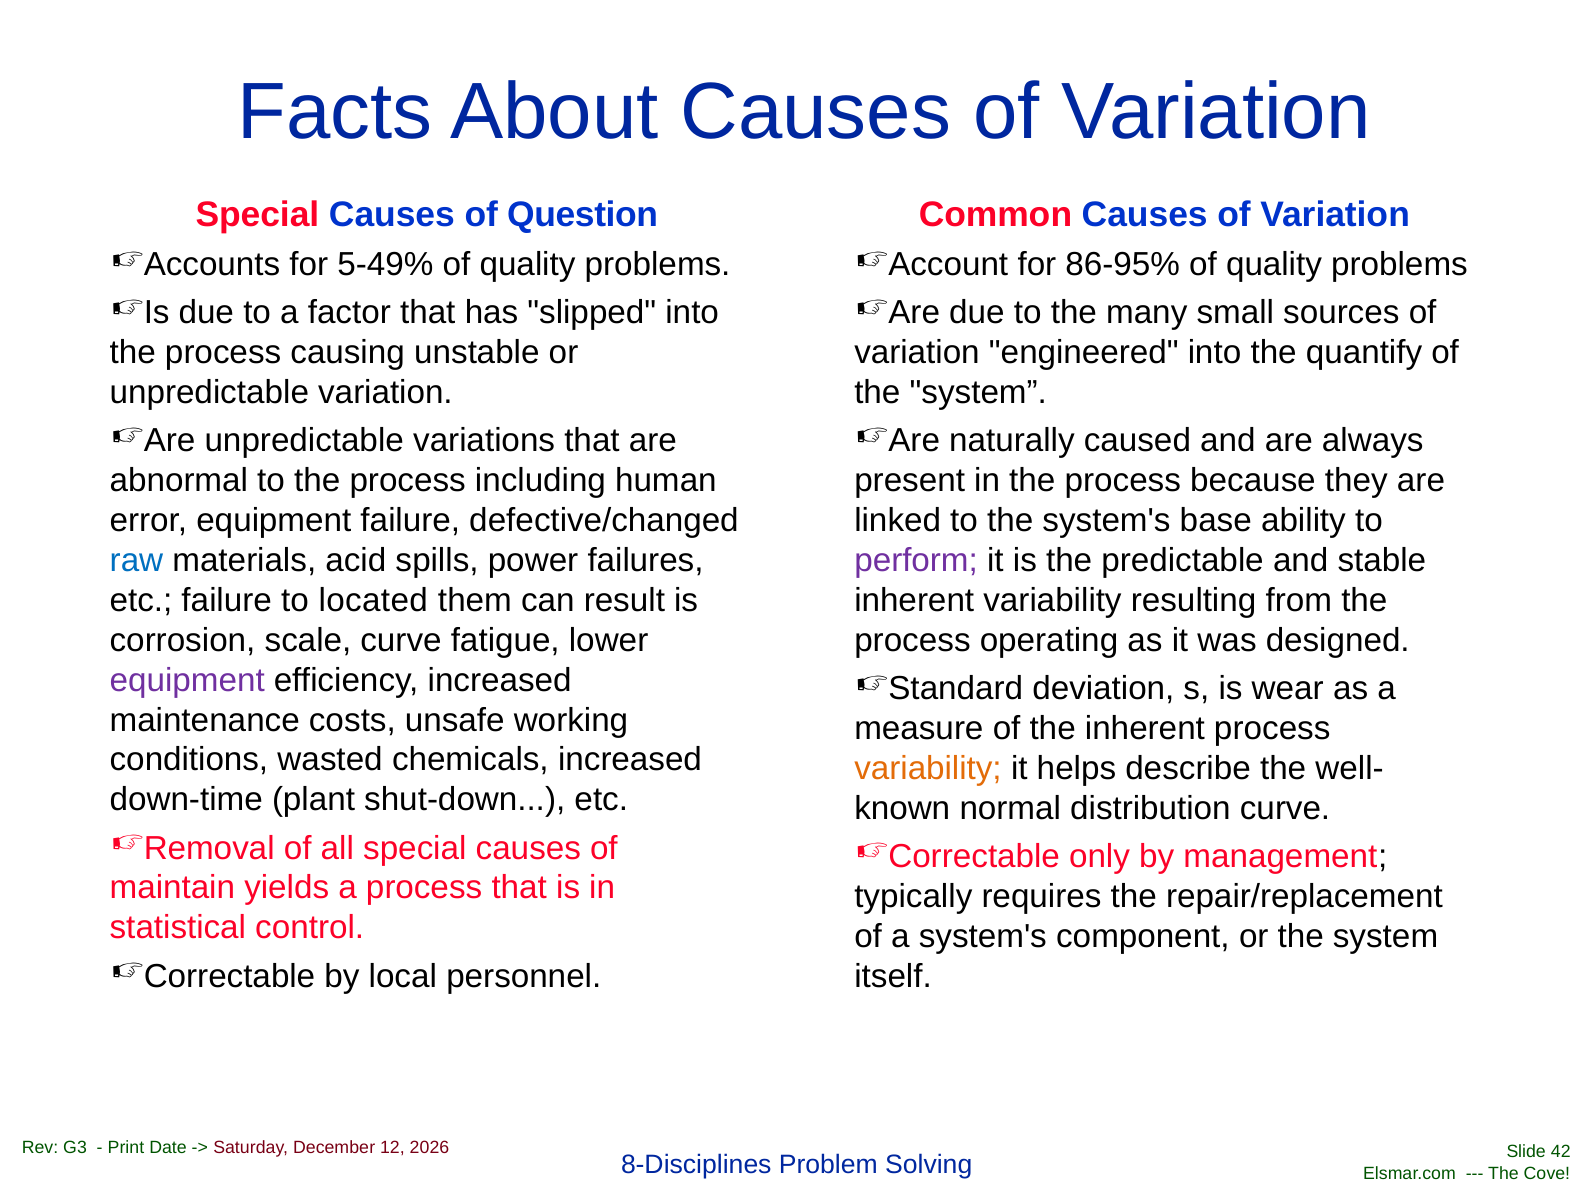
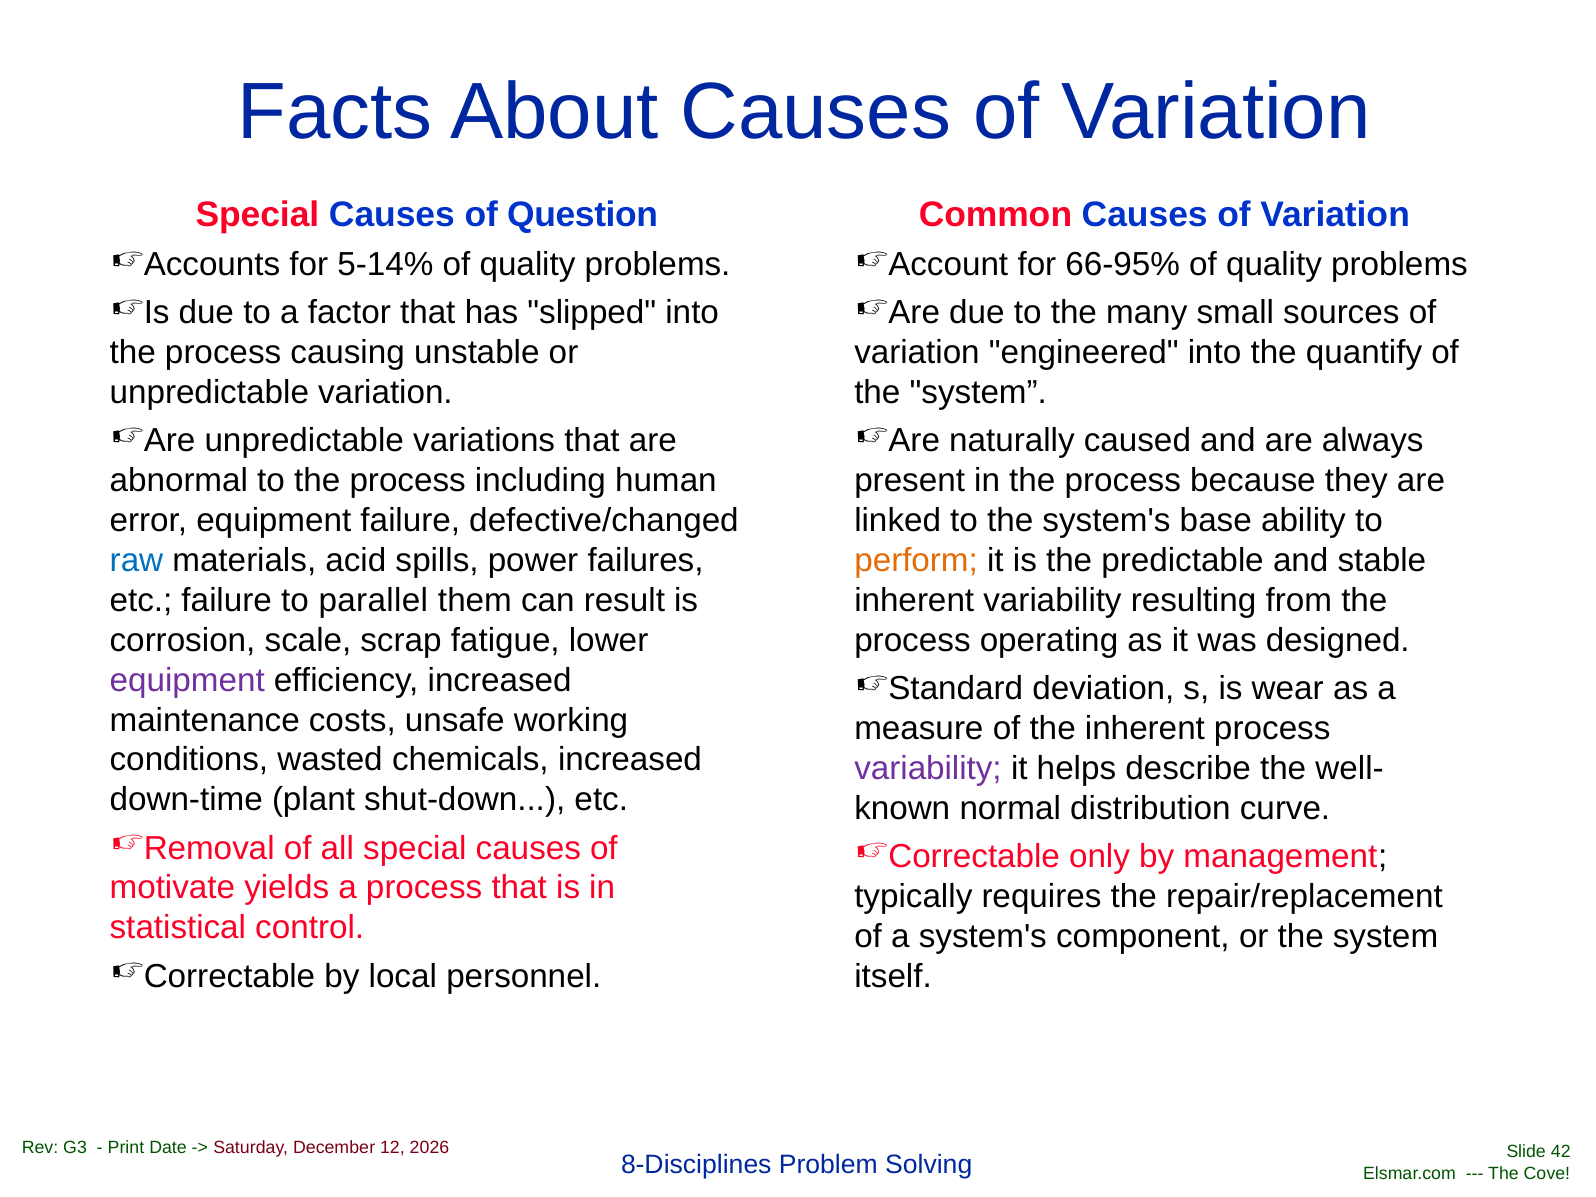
5-49%: 5-49% -> 5-14% (385, 265)
86-95%: 86-95% -> 66-95% (1123, 265)
perform colour: purple -> orange (916, 560)
located: located -> parallel (373, 600)
scale curve: curve -> scrap (401, 640)
variability colour: orange -> purple (928, 768)
maintain: maintain -> motivate (172, 888)
